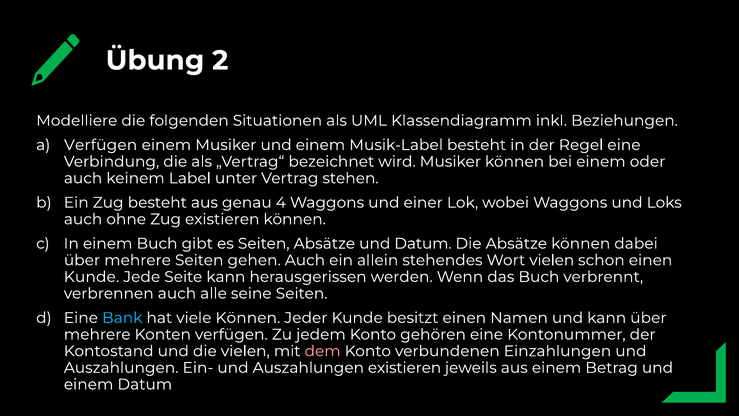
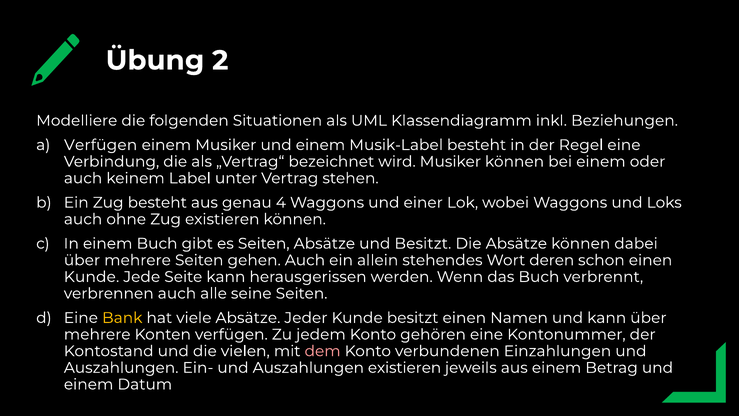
und Datum: Datum -> Besitzt (423, 243)
Wort vielen: vielen -> deren (552, 260)
Bank colour: light blue -> yellow (122, 318)
viele Können: Können -> Absätze (248, 318)
